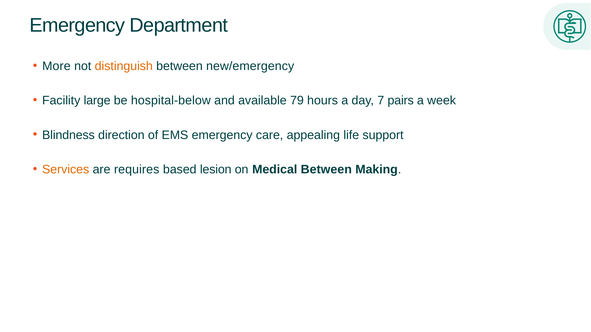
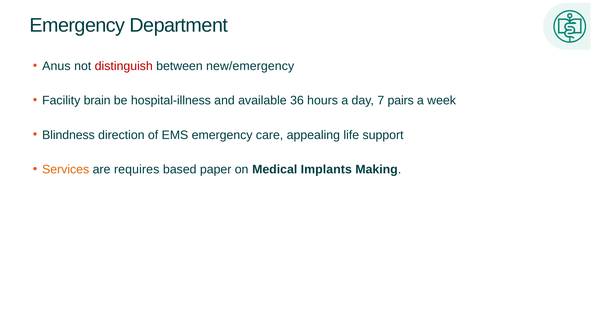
More: More -> Anus (56, 66)
distinguish colour: orange -> red (124, 66)
large: large -> brain (97, 101)
hospital-below: hospital-below -> hospital-illness (171, 101)
79: 79 -> 36 (297, 101)
lesion: lesion -> paper (216, 170)
Medical Between: Between -> Implants (326, 170)
